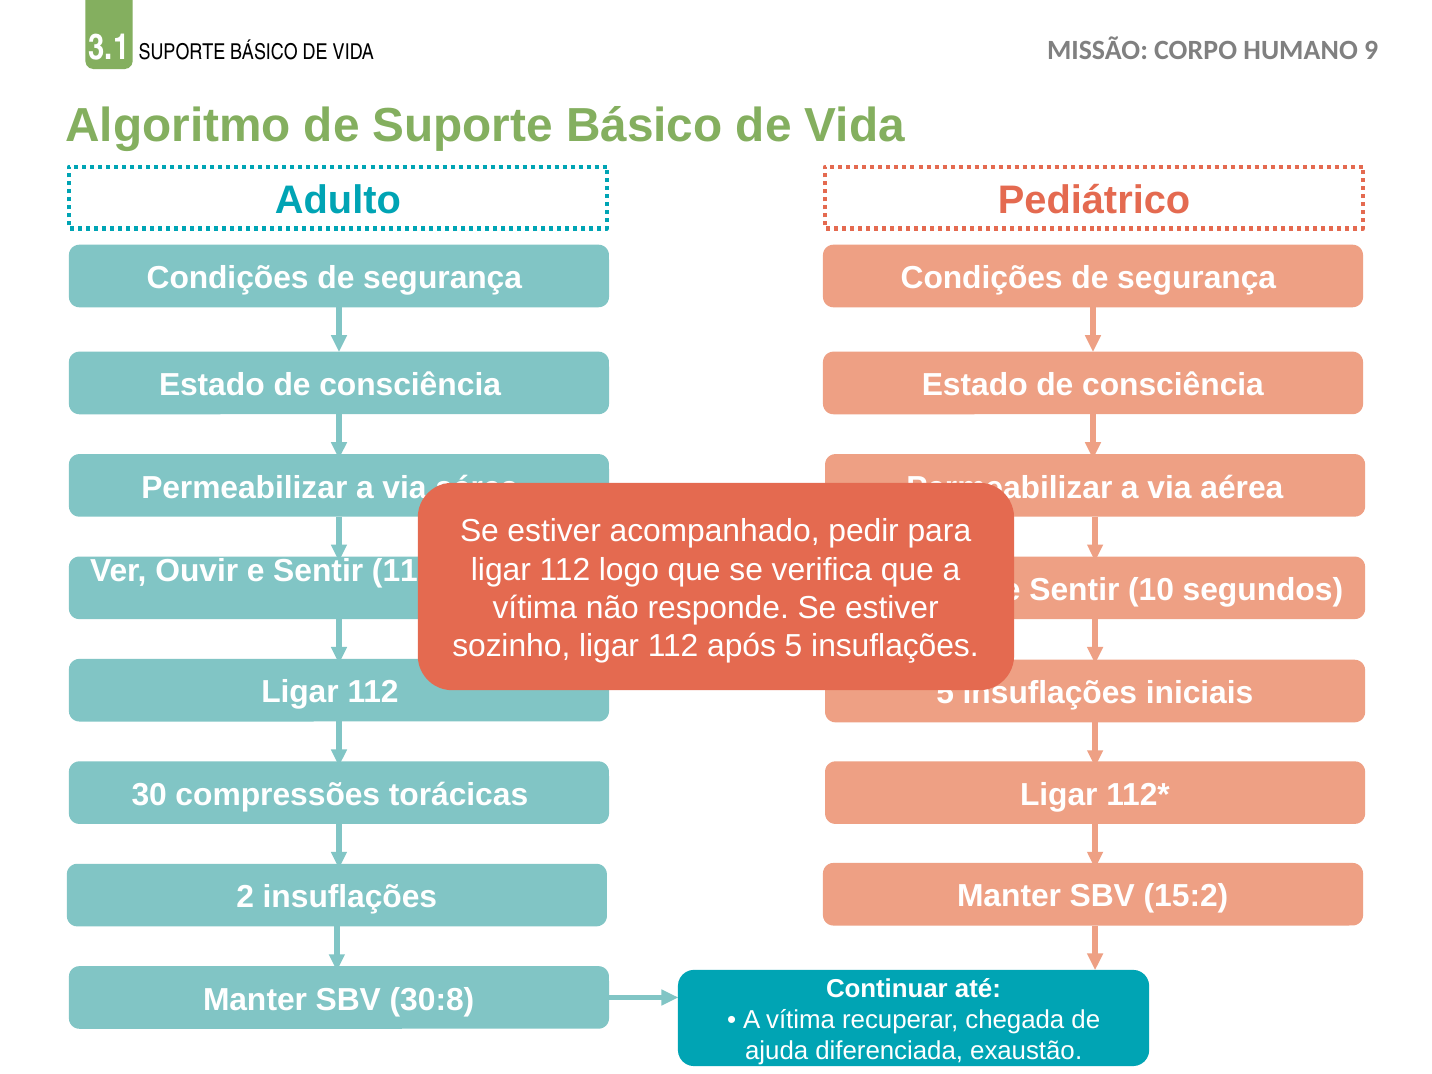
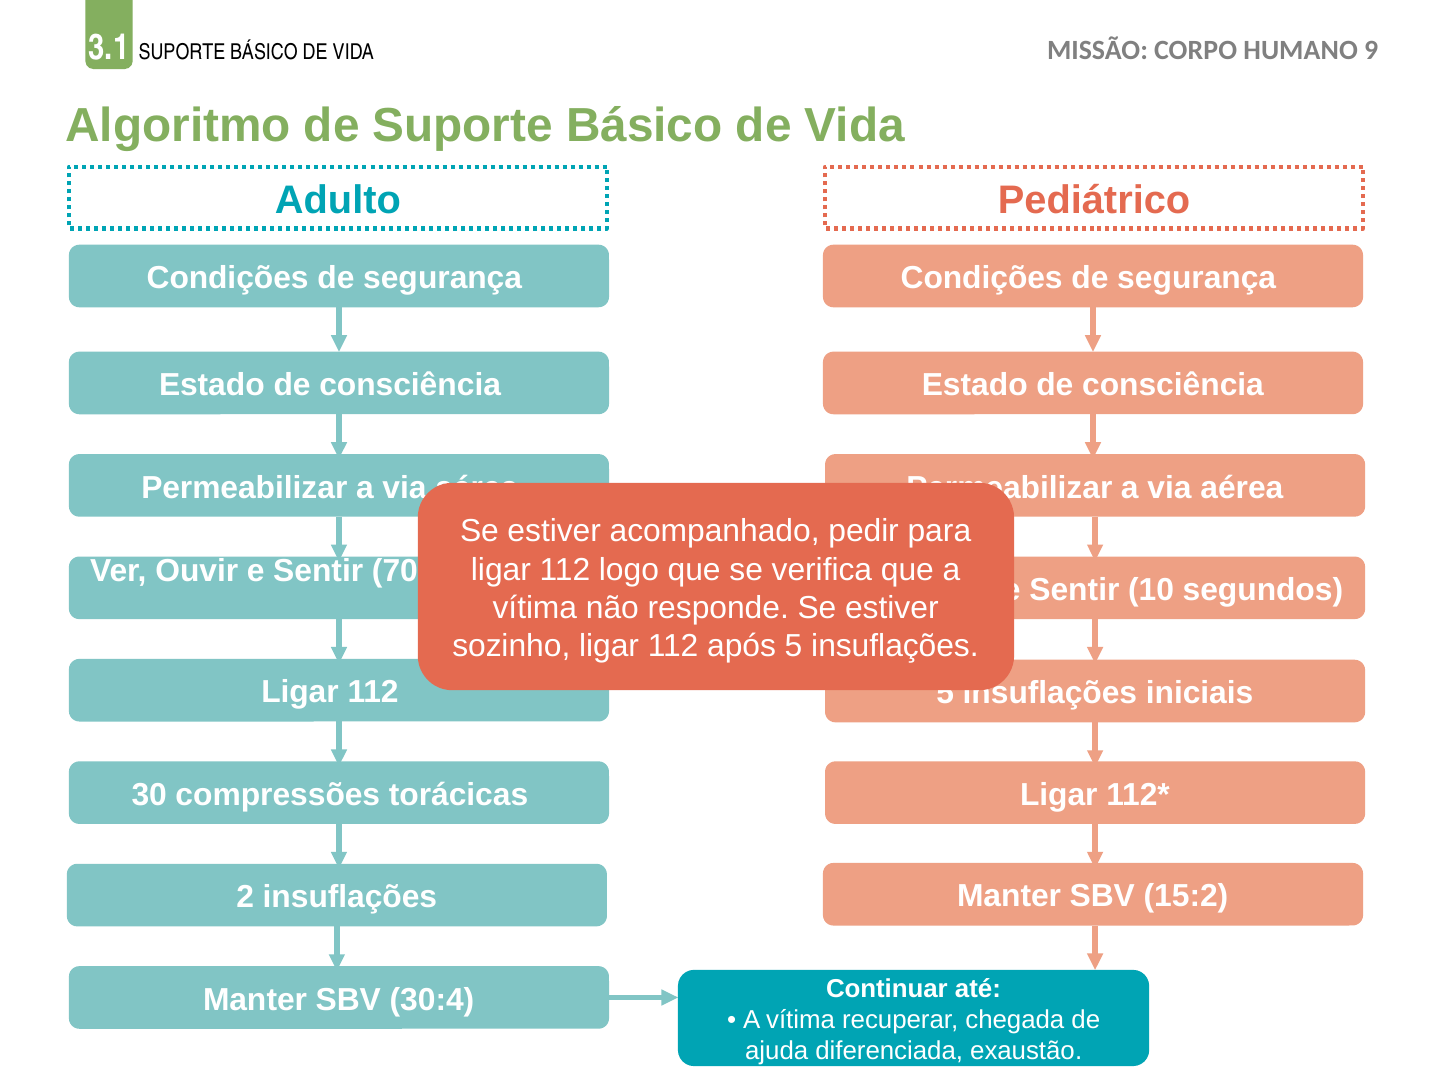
11: 11 -> 70 (395, 571)
30:8: 30:8 -> 30:4 (432, 1000)
